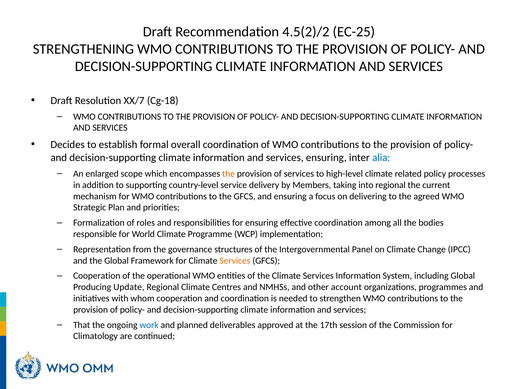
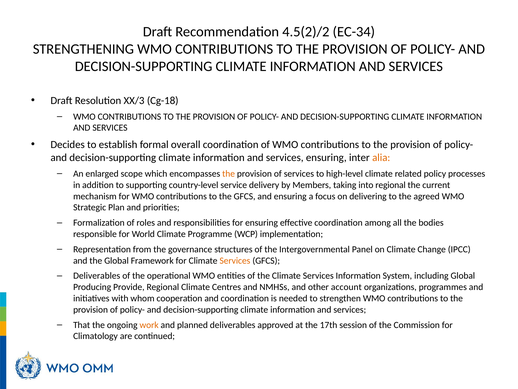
EC-25: EC-25 -> EC-34 (354, 32)
XX/7: XX/7 -> XX/3 (134, 100)
alia colour: blue -> orange (381, 157)
Cooperation: Cooperation -> Deliverables (97, 276)
Update: Update -> Provide (129, 287)
work colour: blue -> orange (149, 325)
